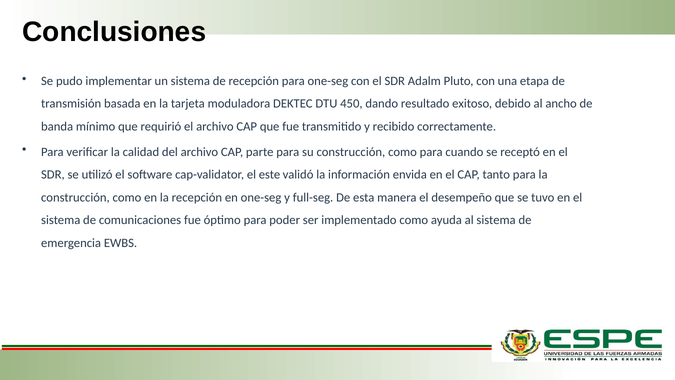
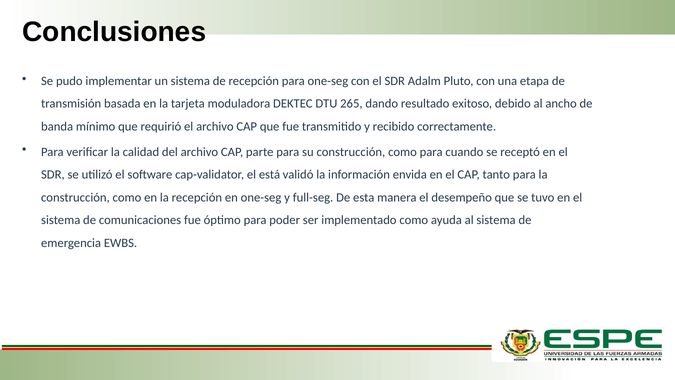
450: 450 -> 265 (351, 104)
este: este -> está (270, 175)
